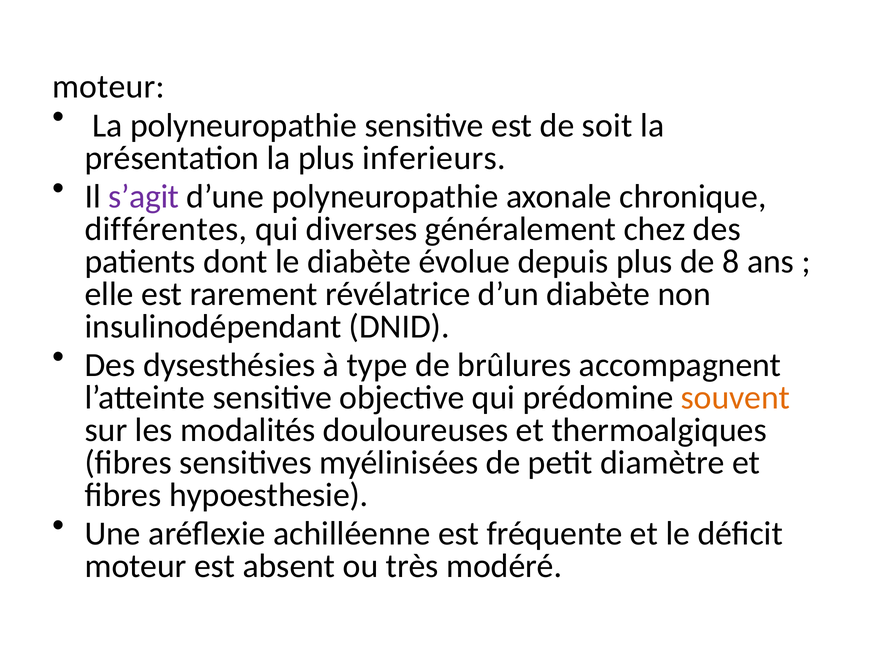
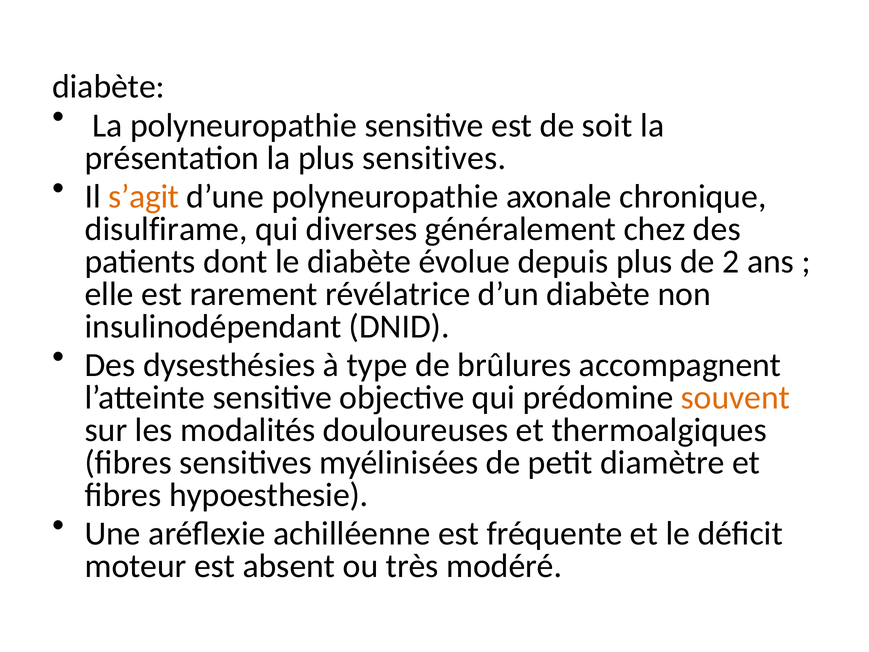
moteur: moteur -> diabète (109, 87)
plus inferieurs: inferieurs -> sensitives (434, 158)
s’agit colour: purple -> orange (144, 196)
différentes: différentes -> disulfirame (166, 229)
8: 8 -> 2 (731, 261)
